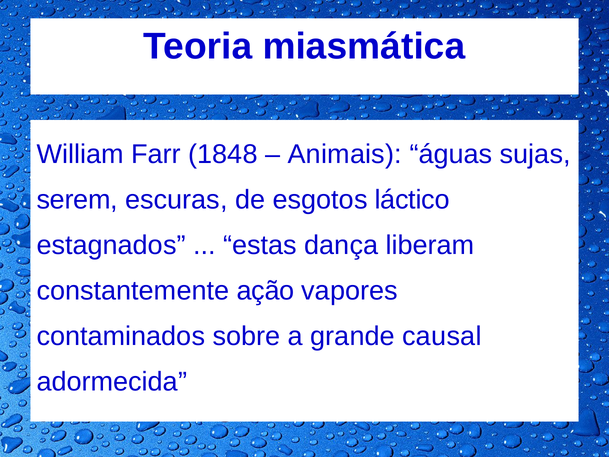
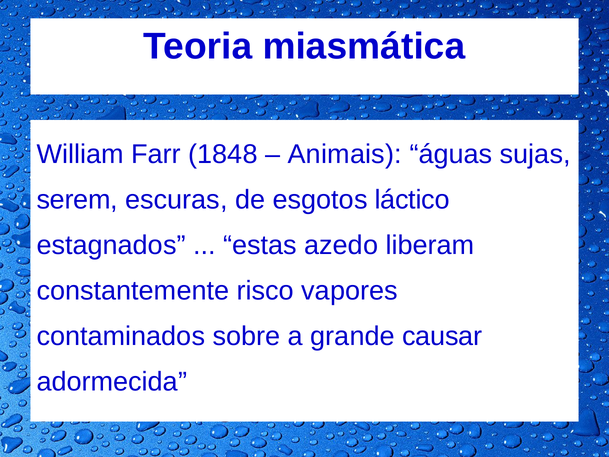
dança: dança -> azedo (341, 245)
ação: ação -> risco (265, 290)
causal: causal -> causar (442, 336)
